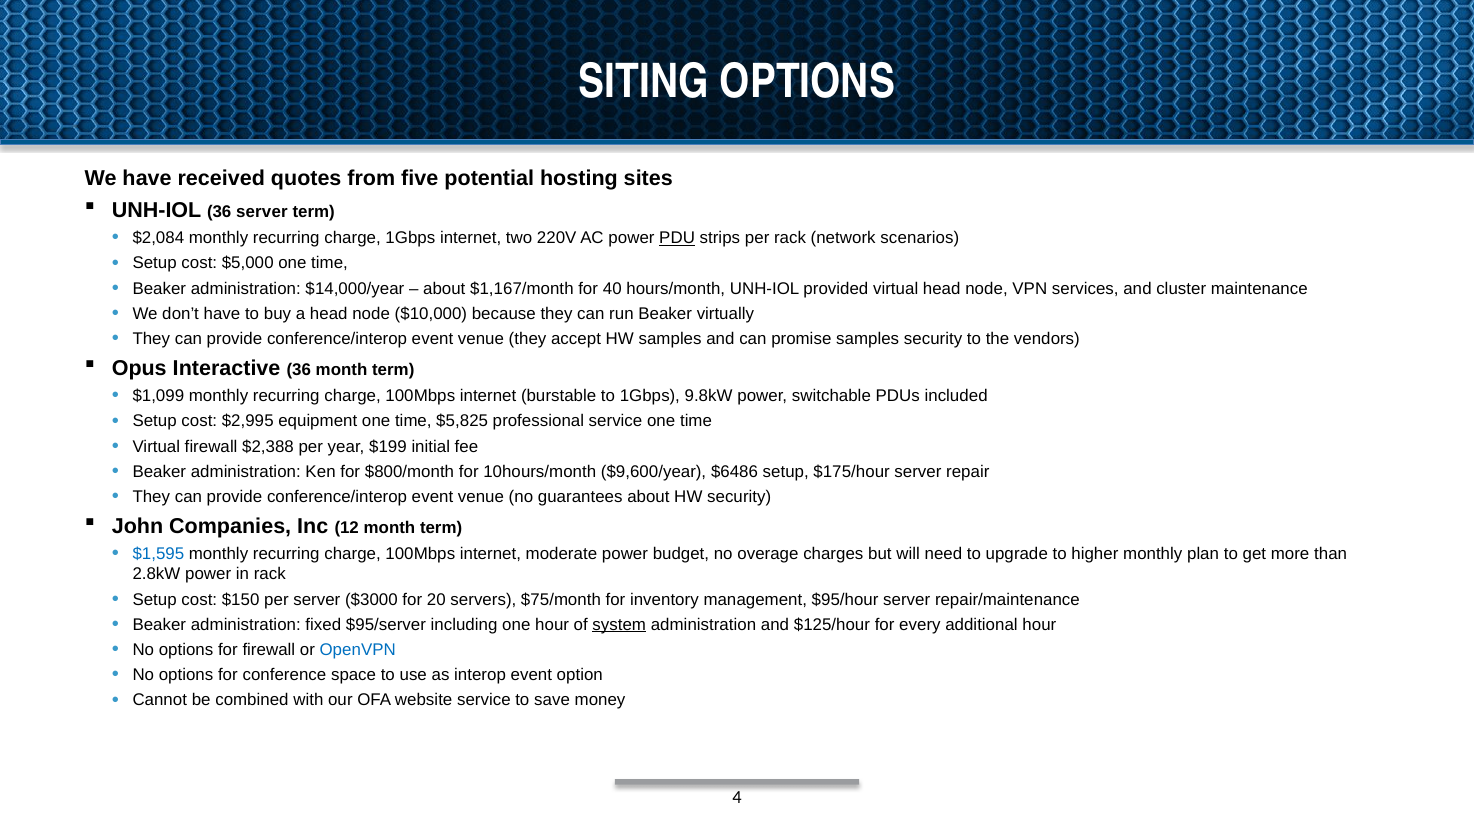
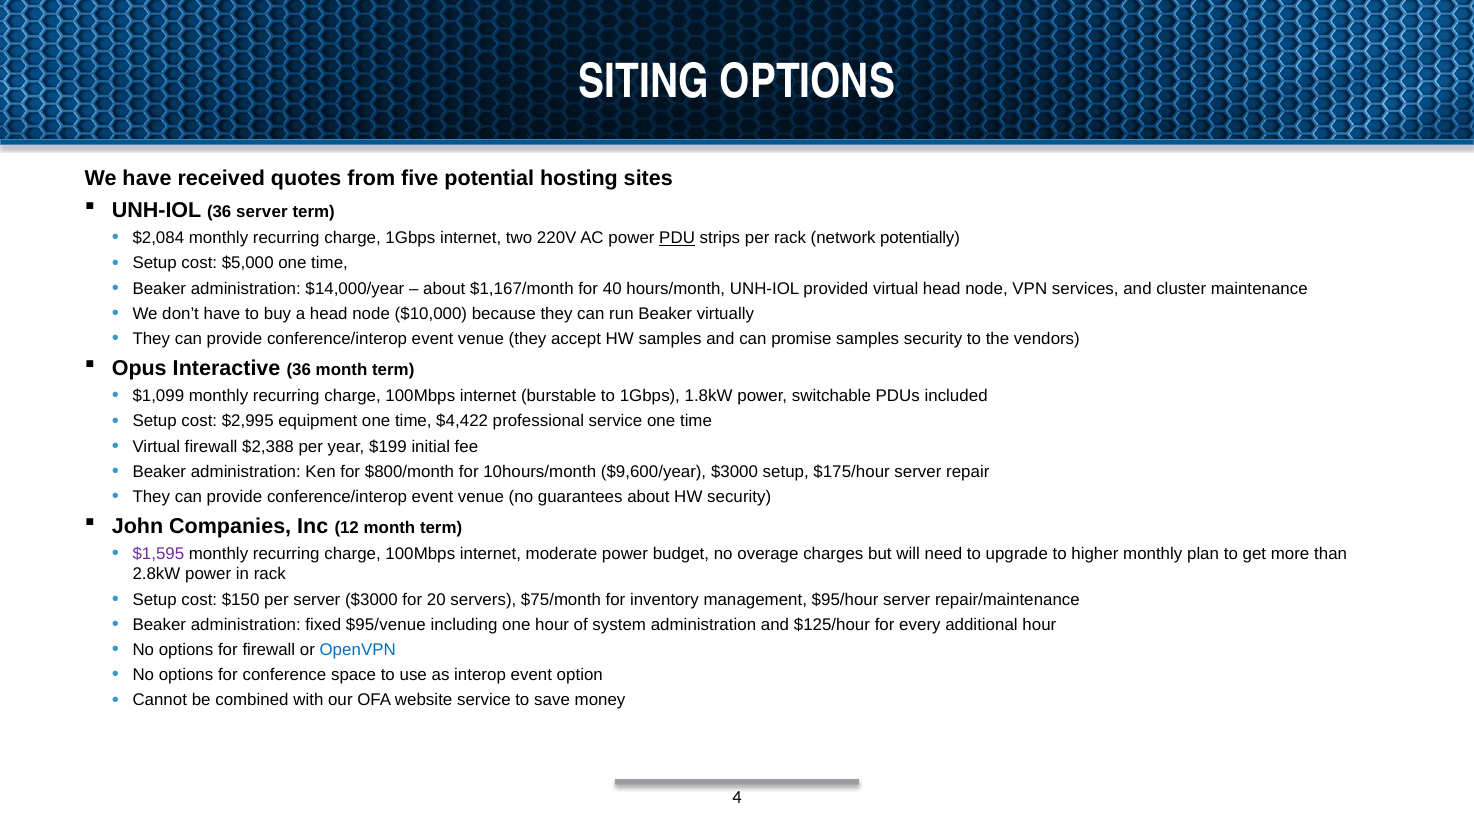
scenarios: scenarios -> potentially (920, 238)
9.8kW: 9.8kW -> 1.8kW (709, 396)
$5,825: $5,825 -> $4,422 (462, 421)
$9,600/year $6486: $6486 -> $3000 (734, 472)
$1,595 colour: blue -> purple (158, 554)
$95/server: $95/server -> $95/venue (386, 625)
system underline: present -> none (619, 625)
